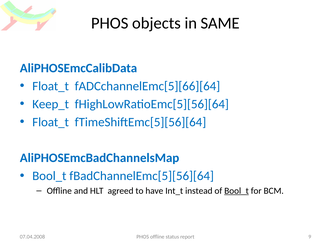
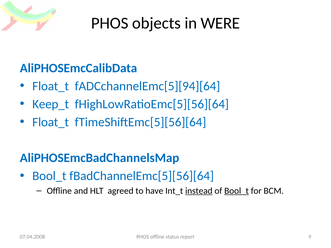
SAME: SAME -> WERE (220, 23)
fADCchannelEmc[5][66][64: fADCchannelEmc[5][66][64 -> fADCchannelEmc[5][94][64 (147, 86)
instead underline: none -> present (199, 191)
